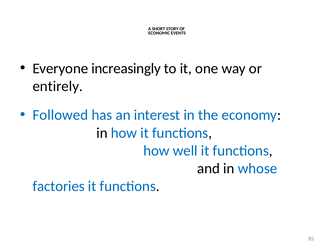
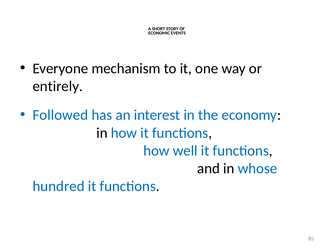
increasingly: increasingly -> mechanism (126, 69)
factories: factories -> hundred (59, 187)
